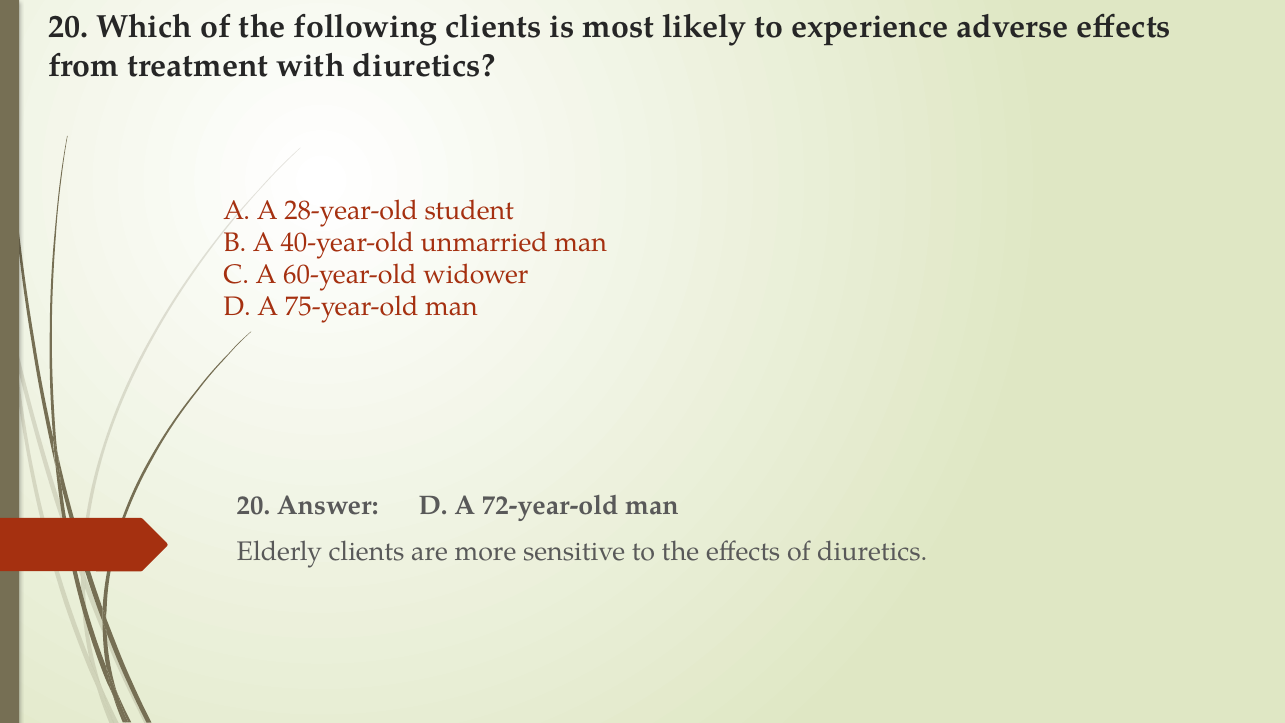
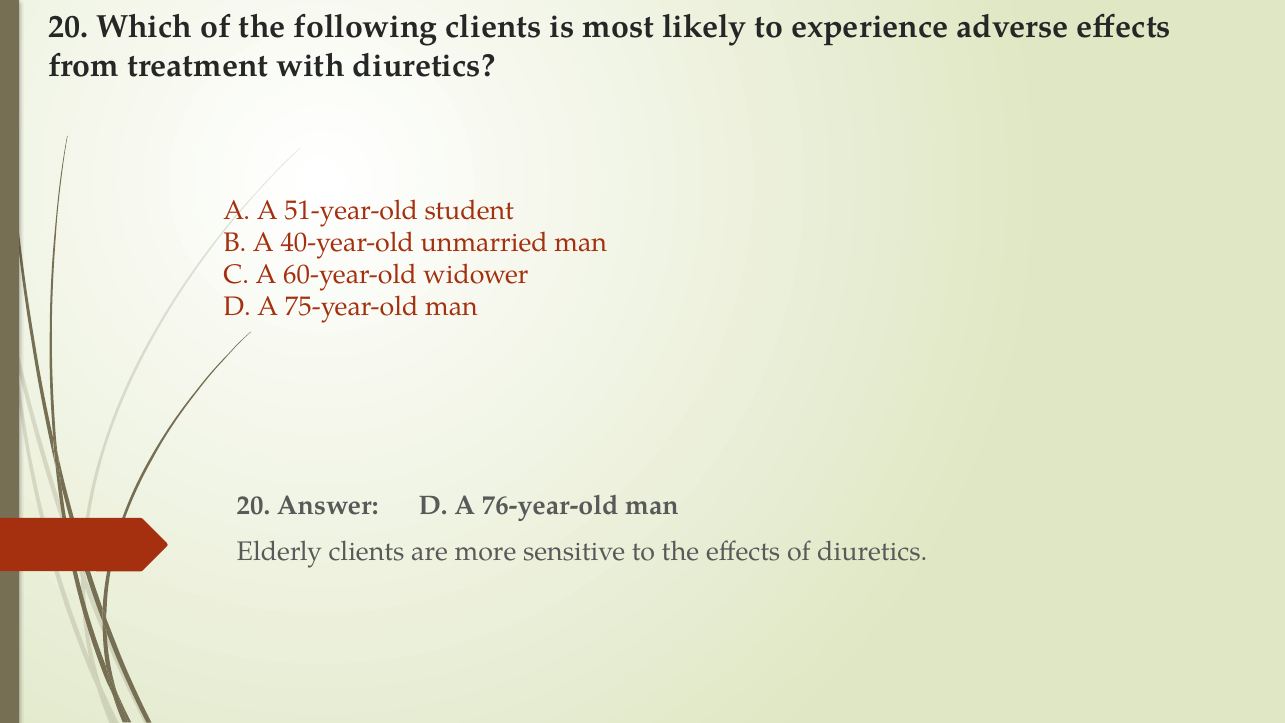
28-year-old: 28-year-old -> 51-year-old (351, 211)
72-year-old: 72-year-old -> 76-year-old (550, 506)
